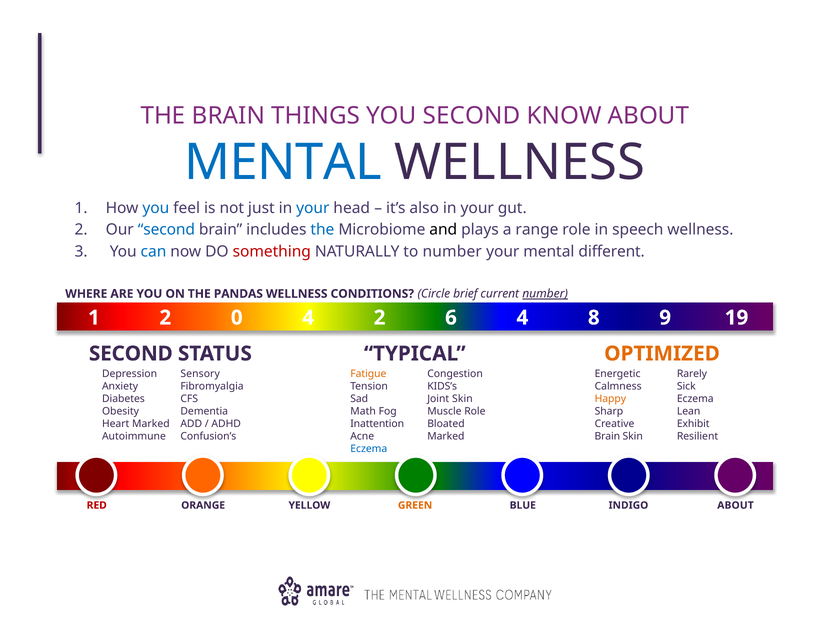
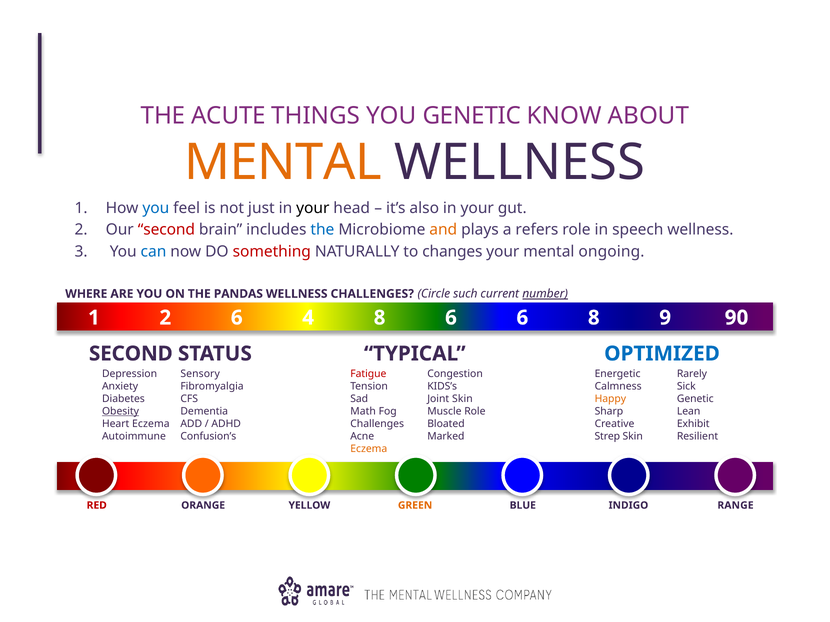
THE BRAIN: BRAIN -> ACUTE (228, 116)
YOU SECOND: SECOND -> GENETIC (472, 116)
MENTAL colour: blue -> orange (283, 163)
your colour: blue -> black (313, 208)
second colour: blue -> red (166, 230)
and colour: black -> orange (443, 230)
range: range -> refers (537, 230)
to number: number -> changes (452, 252)
different: different -> ongoing (611, 252)
WELLNESS CONDITIONS: CONDITIONS -> CHALLENGES (372, 294)
brief: brief -> such (465, 294)
2 0: 0 -> 6 (237, 318)
4 2: 2 -> 8 (380, 318)
6 4: 4 -> 6 (522, 318)
19: 19 -> 90 (737, 318)
OPTIMIZED colour: orange -> blue (662, 354)
Fatigue colour: orange -> red (368, 374)
Eczema: Eczema -> Genetic (695, 399)
Obesity underline: none -> present (121, 412)
Heart Marked: Marked -> Eczema (151, 424)
Inattention: Inattention -> Challenges (377, 424)
Brain: Brain -> Strep (607, 437)
Eczema colour: blue -> orange (369, 449)
INDIGO ABOUT: ABOUT -> RANGE (735, 506)
